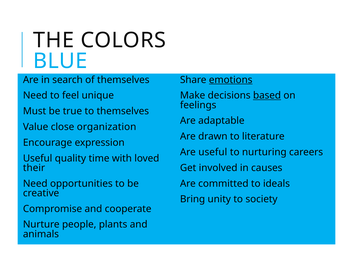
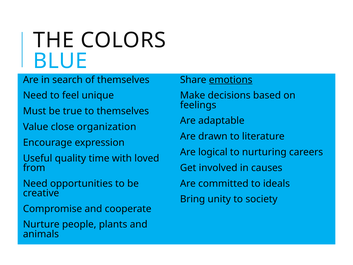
based underline: present -> none (267, 95)
Are useful: useful -> logical (213, 152)
their: their -> from (34, 168)
